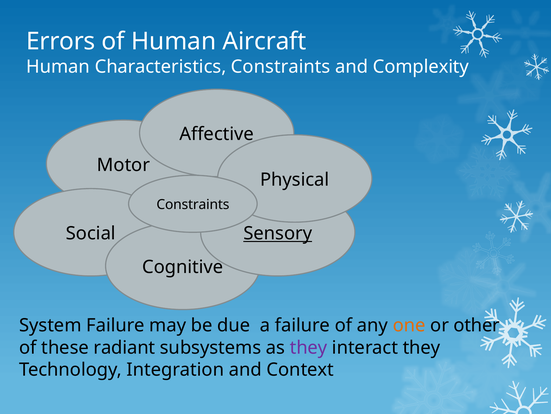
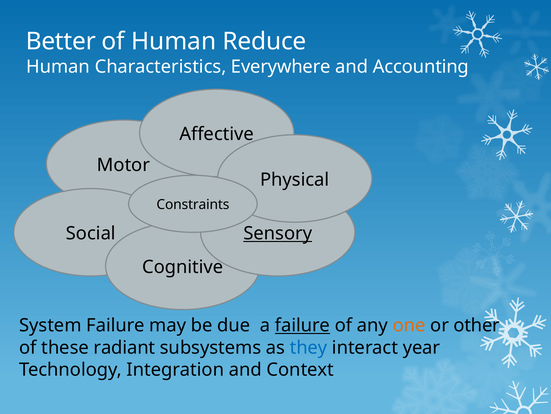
Errors: Errors -> Better (61, 41)
Aircraft: Aircraft -> Reduce (265, 41)
Characteristics Constraints: Constraints -> Everywhere (281, 67)
Complexity: Complexity -> Accounting (421, 67)
failure underline: none -> present (302, 325)
they colour: purple -> blue (309, 347)
interact they: they -> year (421, 347)
